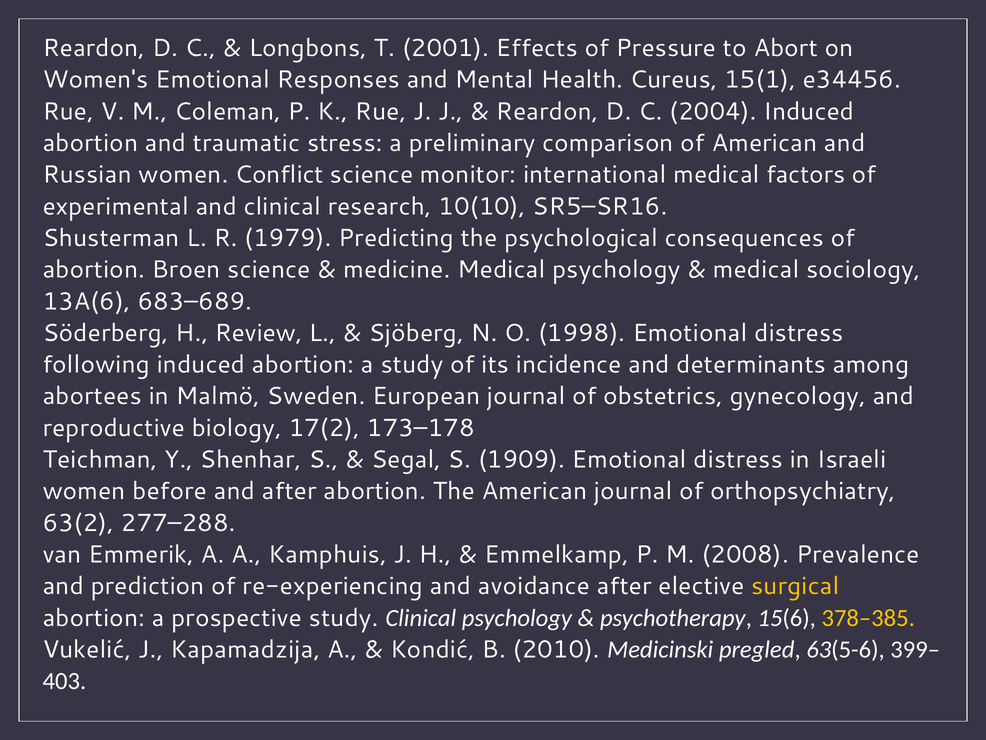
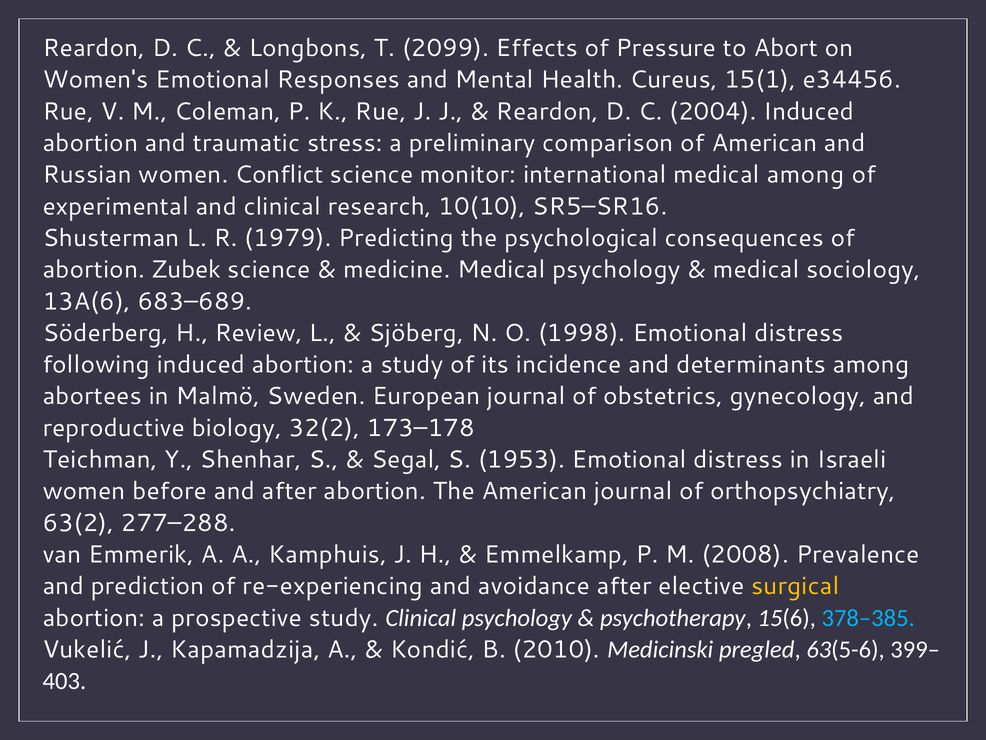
2001: 2001 -> 2099 (446, 48)
medical factors: factors -> among (806, 175)
Broen: Broen -> Zubek (186, 270)
17(2: 17(2 -> 32(2 (324, 428)
1909: 1909 -> 1953 (522, 459)
378–385 colour: yellow -> light blue (868, 618)
